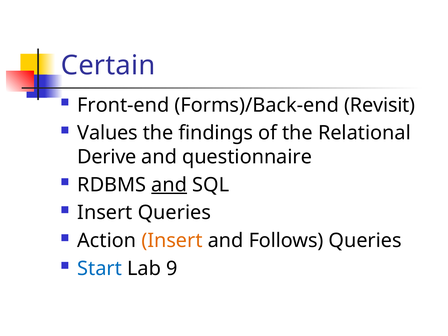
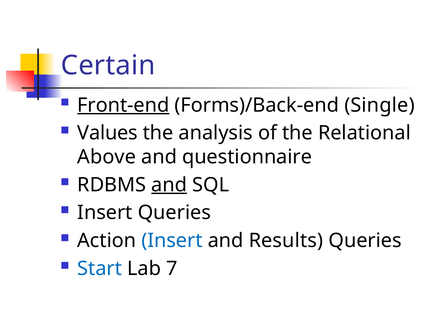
Front-end underline: none -> present (123, 105)
Revisit: Revisit -> Single (380, 105)
findings: findings -> analysis (216, 133)
Derive: Derive -> Above (107, 157)
Insert colour: orange -> blue (172, 241)
Follows: Follows -> Results (286, 241)
9: 9 -> 7 (172, 269)
